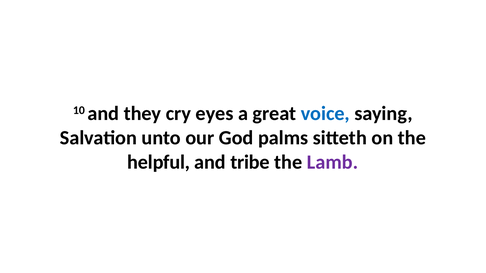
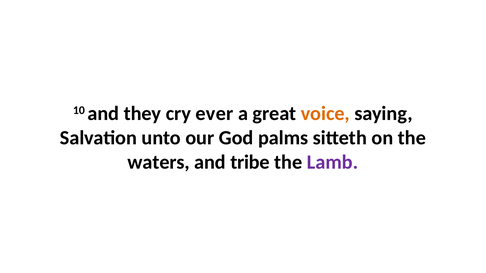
eyes: eyes -> ever (214, 114)
voice colour: blue -> orange (325, 114)
helpful: helpful -> waters (159, 162)
